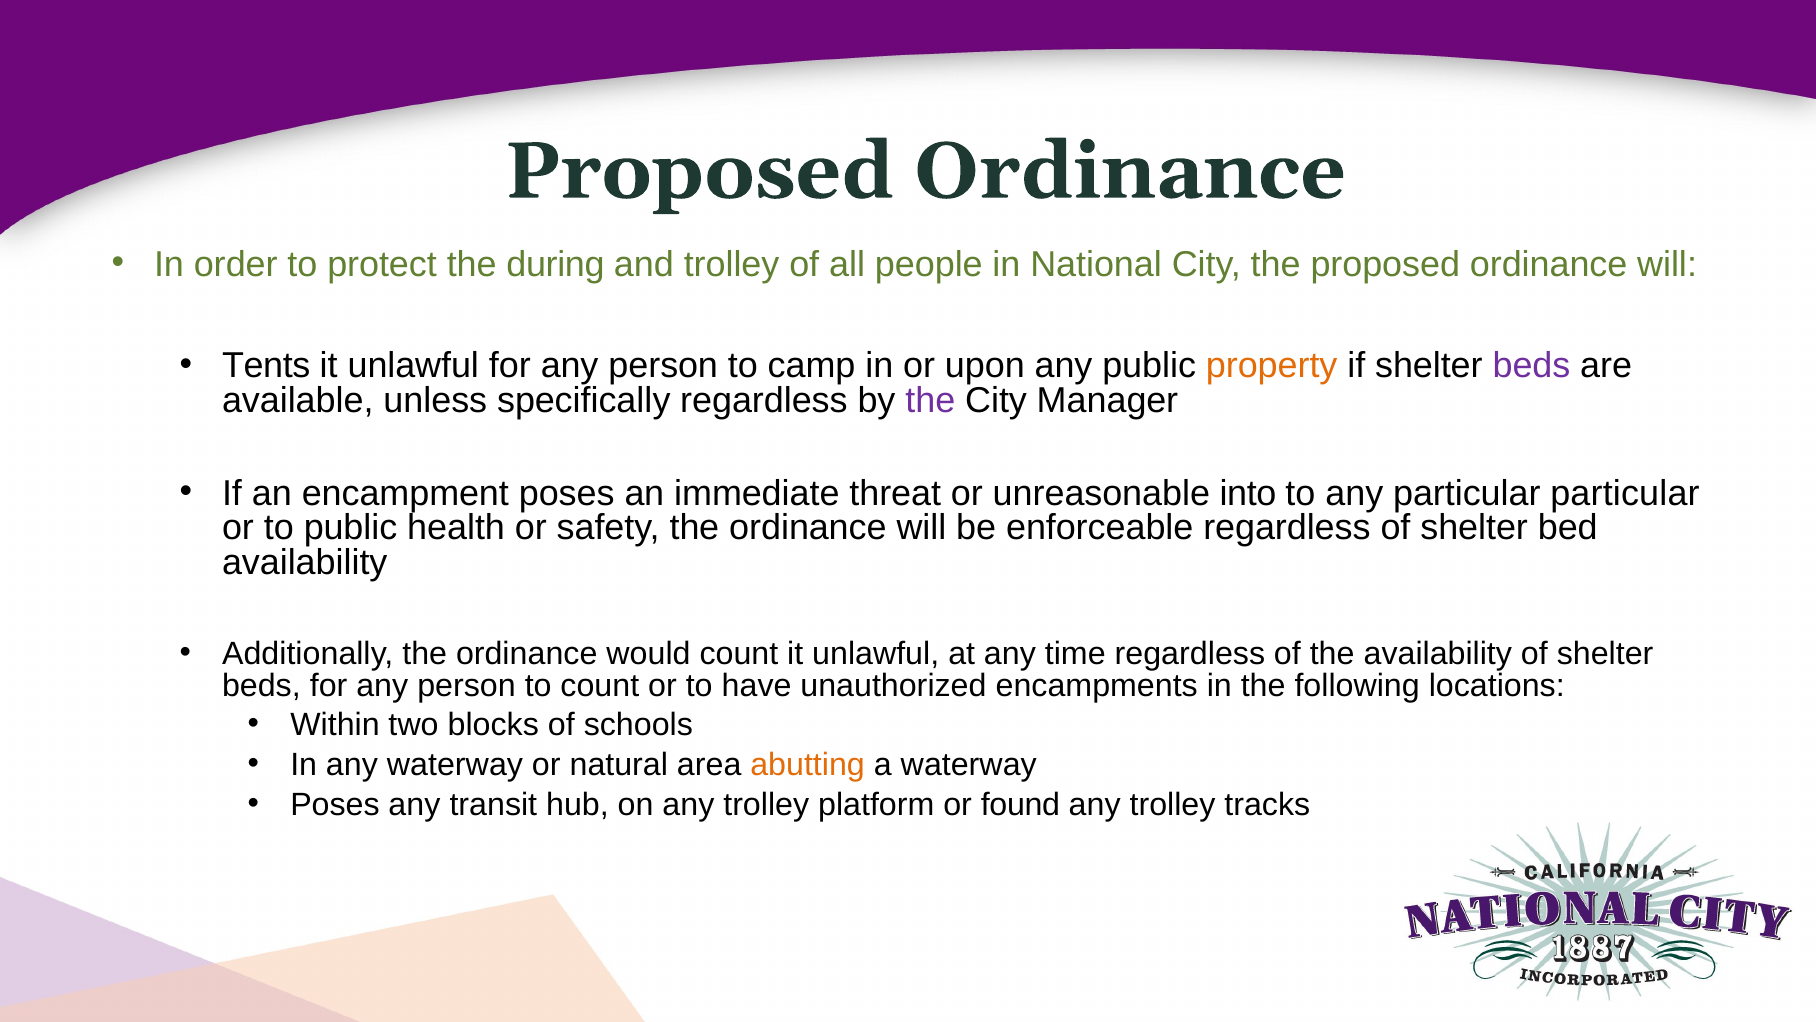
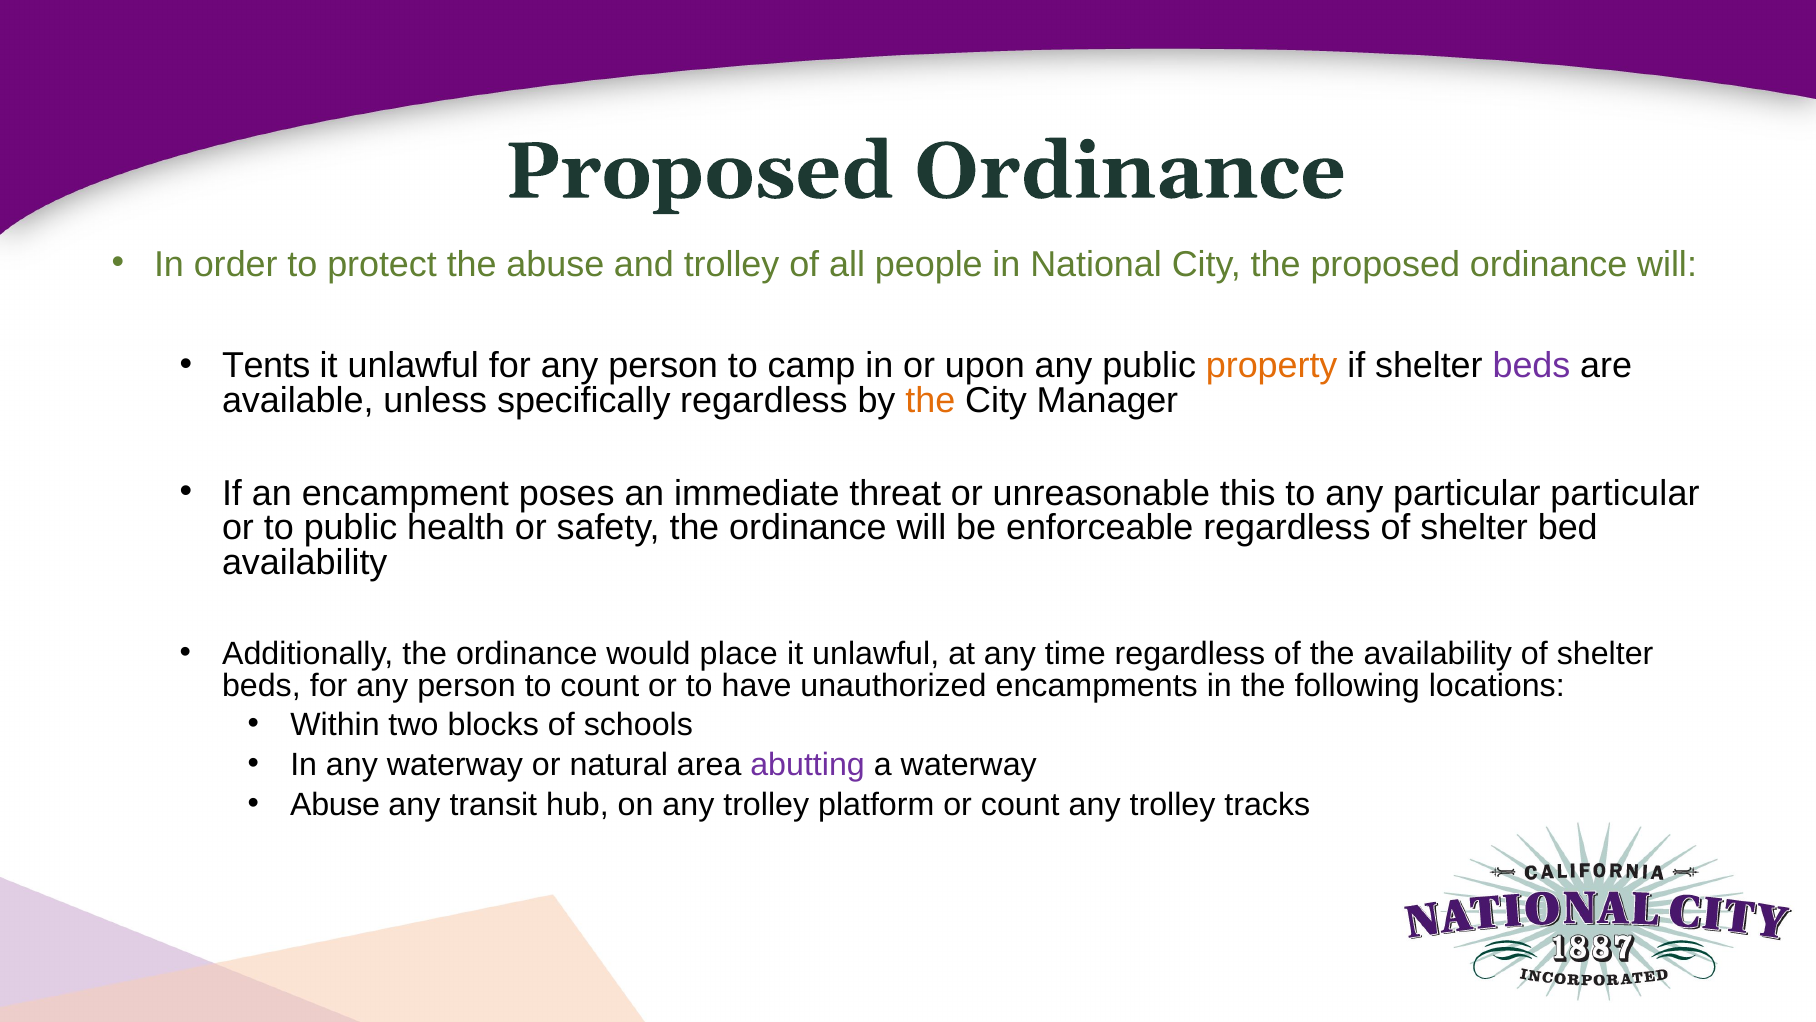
the during: during -> abuse (555, 264)
the colour: purple -> orange (930, 400)
into: into -> this (1248, 493)
would count: count -> place (739, 654)
abutting colour: orange -> purple (808, 765)
Poses: Poses -> Abuse (335, 804)
or found: found -> count (1020, 804)
